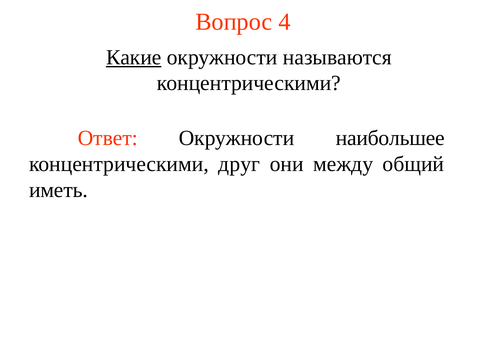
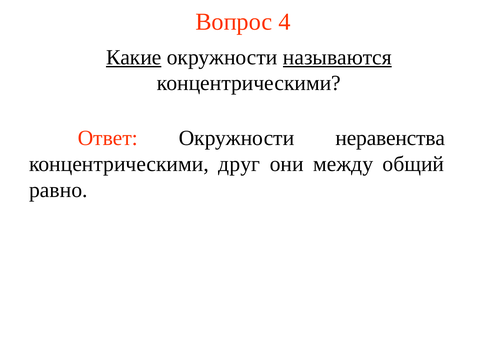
называются underline: none -> present (337, 57)
наибольшее: наибольшее -> неравенства (390, 138)
иметь: иметь -> равно (58, 190)
